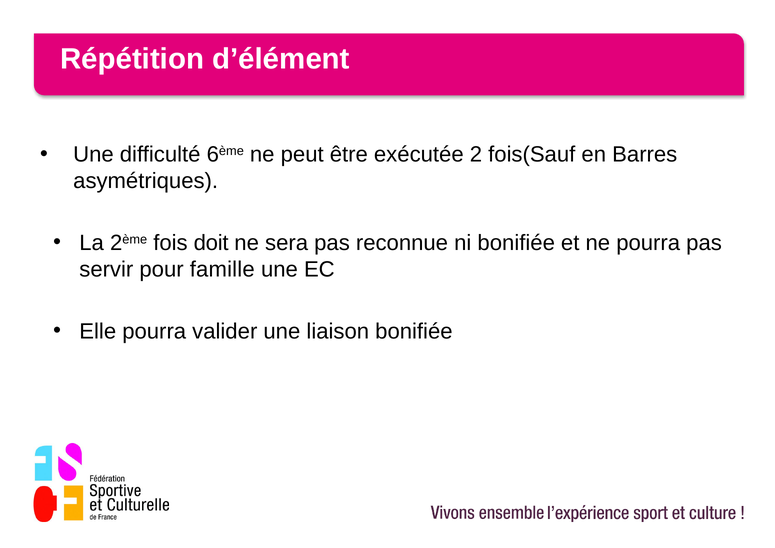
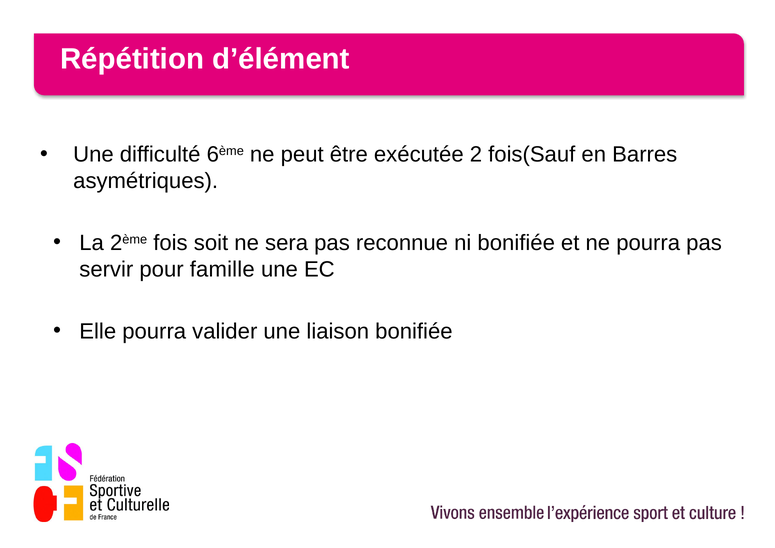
doit: doit -> soit (211, 243)
